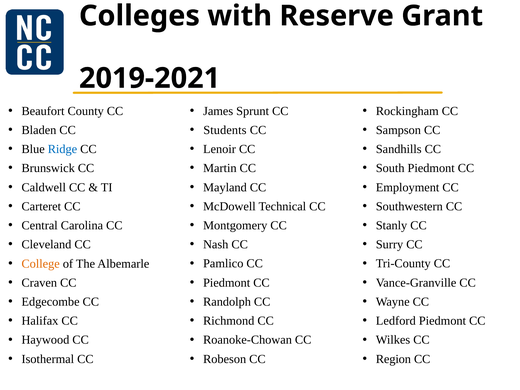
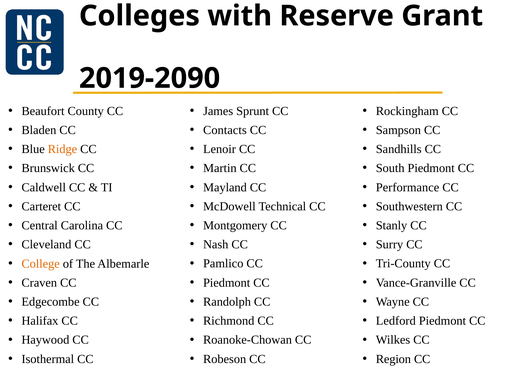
2019-2021: 2019-2021 -> 2019-2090 (150, 78)
Students: Students -> Contacts (225, 130)
Ridge colour: blue -> orange (62, 149)
Employment: Employment -> Performance (408, 187)
